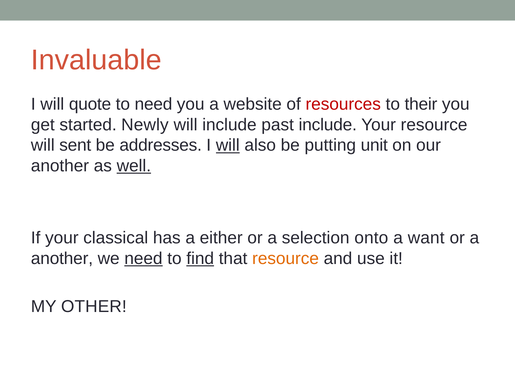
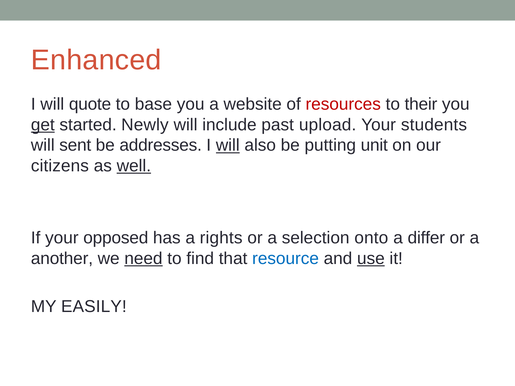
Invaluable: Invaluable -> Enhanced (96, 60)
to need: need -> base (153, 104)
get underline: none -> present (43, 125)
past include: include -> upload (328, 125)
Your resource: resource -> students (434, 125)
another: another -> citizens (60, 166)
classical: classical -> opposed (116, 238)
either: either -> rights (221, 238)
want: want -> differ (426, 238)
find underline: present -> none (200, 259)
resource colour: orange -> blue (286, 259)
use underline: none -> present (371, 259)
OTHER: OTHER -> EASILY (94, 307)
